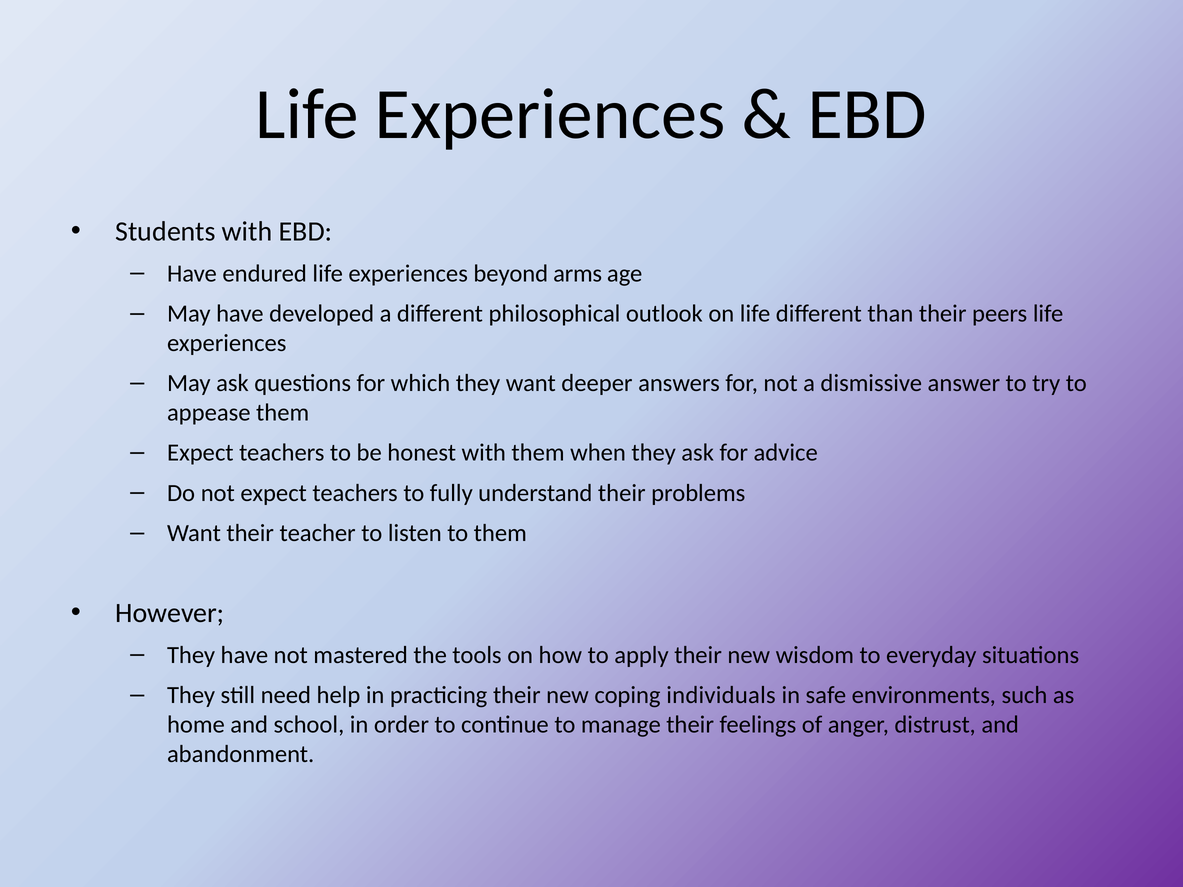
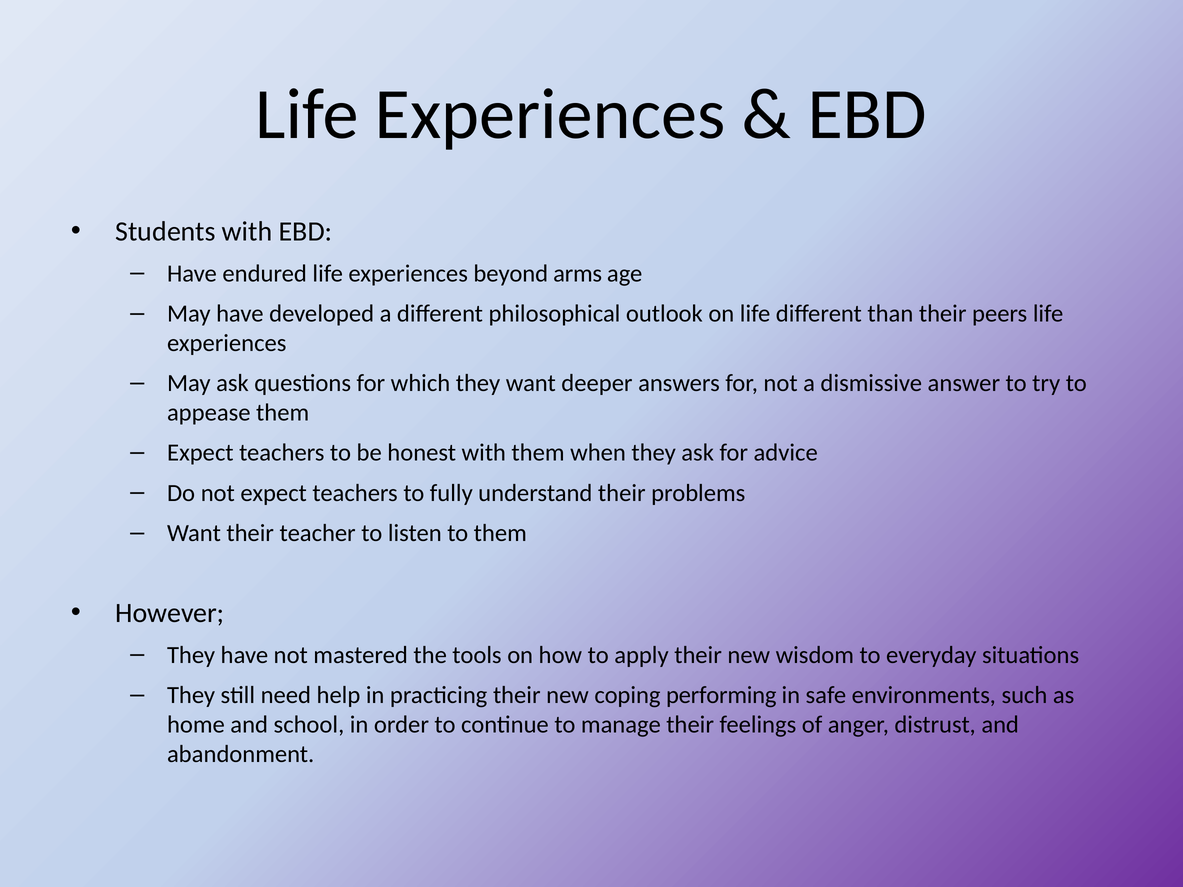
individuals: individuals -> performing (721, 695)
